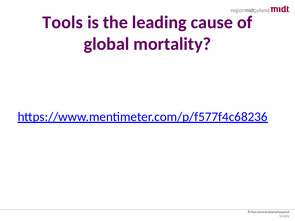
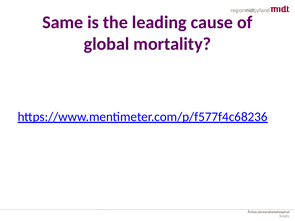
Tools: Tools -> Same (63, 22)
